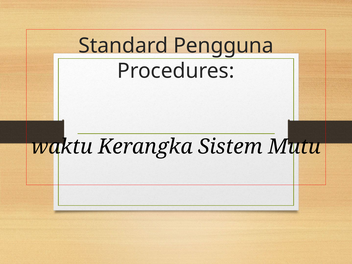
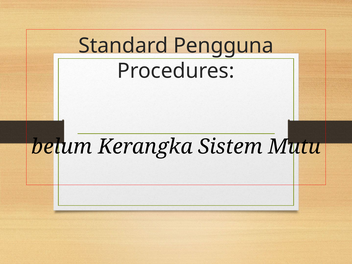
waktu: waktu -> belum (62, 147)
